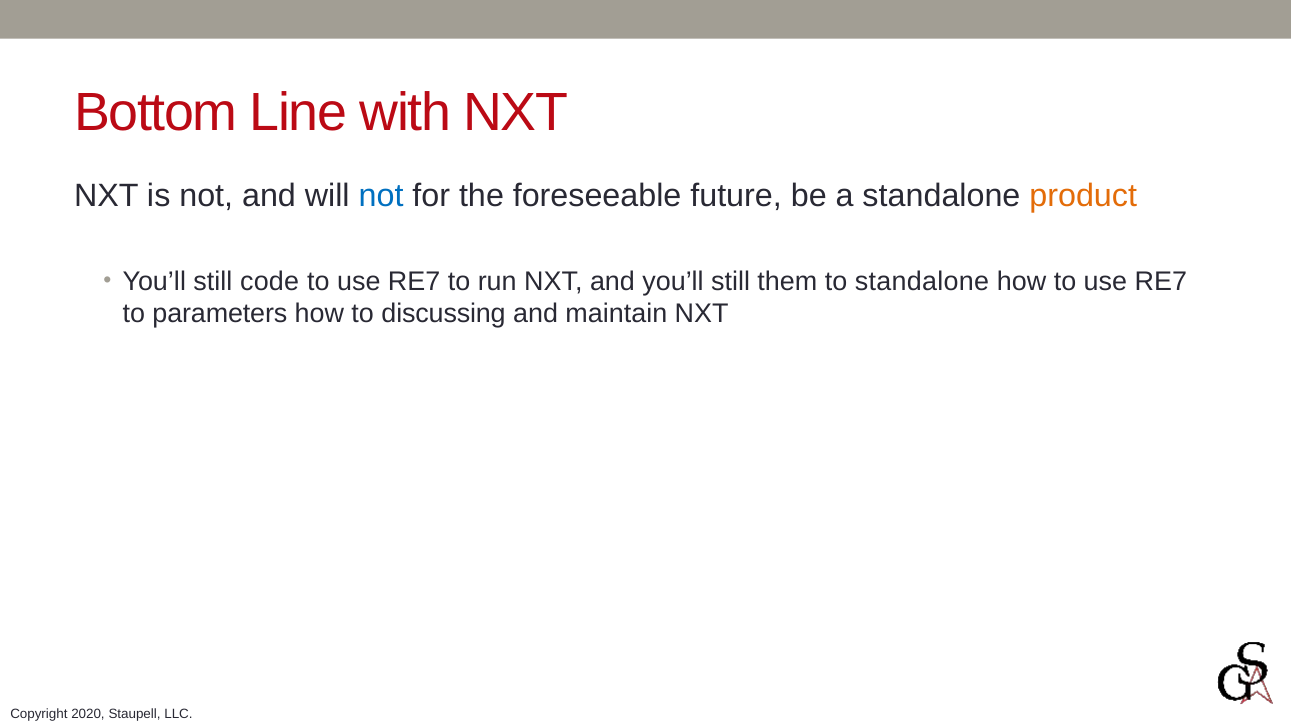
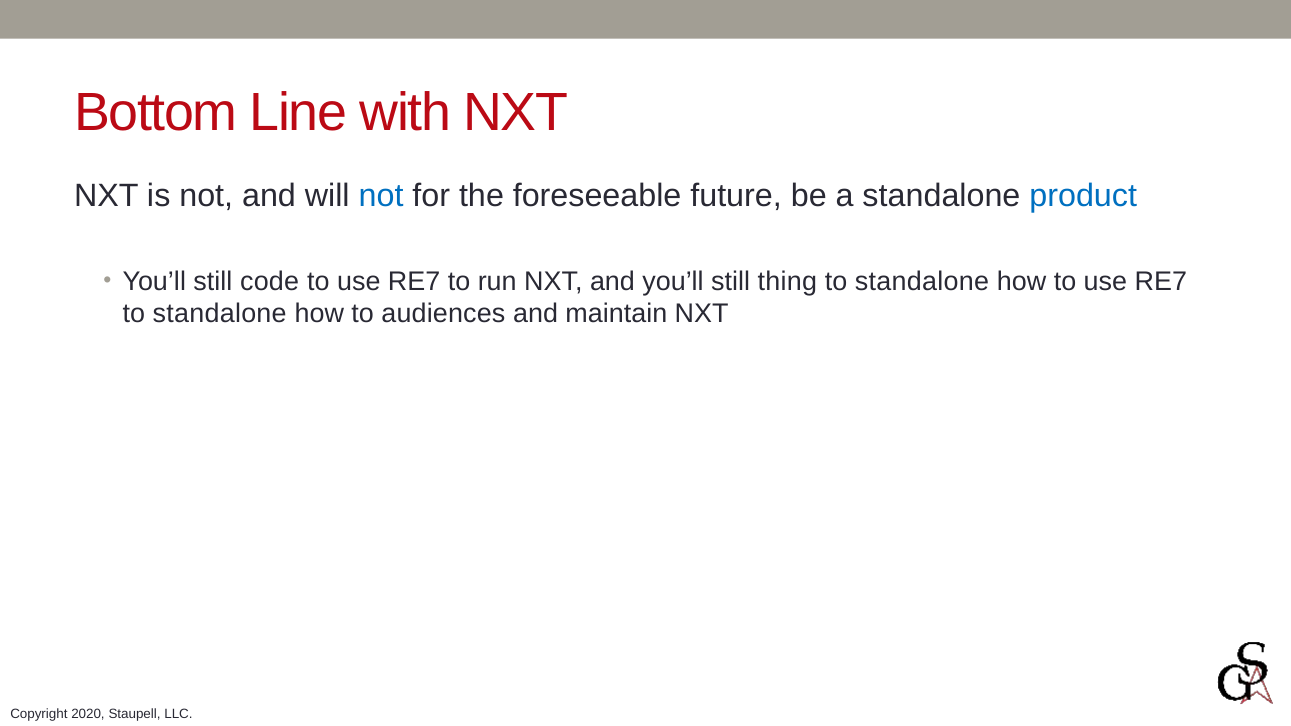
product colour: orange -> blue (1083, 196)
them: them -> thing (787, 282)
parameters: parameters -> standalone (220, 314)
discussing: discussing -> audiences (443, 314)
